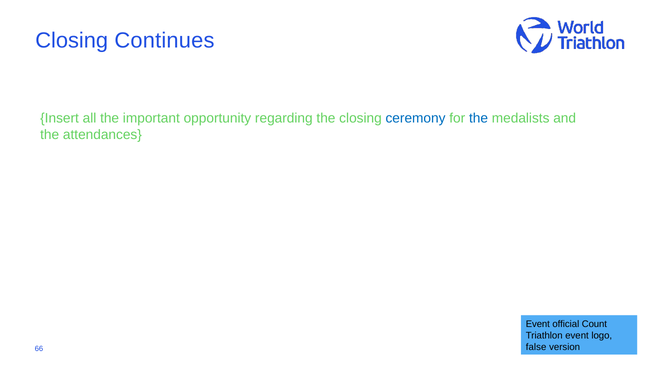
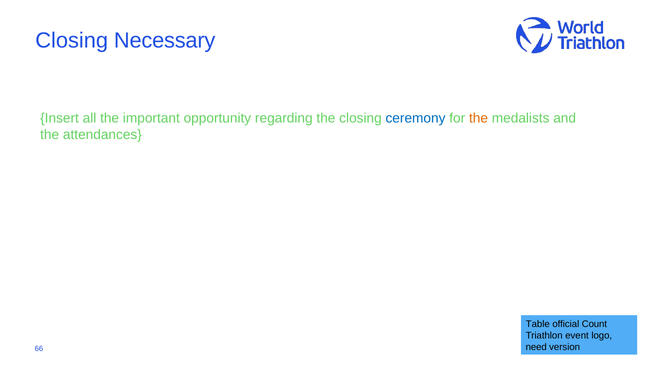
Continues: Continues -> Necessary (165, 41)
the colour: blue -> orange (479, 118)
Event: Event -> Table (538, 324)
false: false -> need (536, 347)
